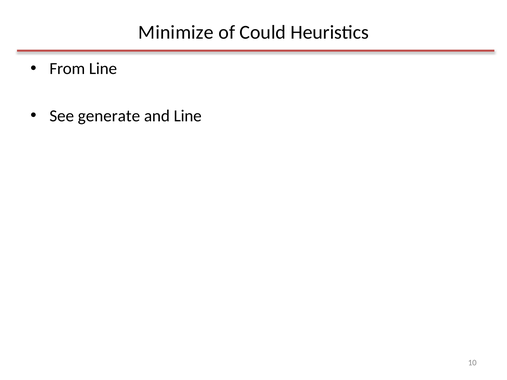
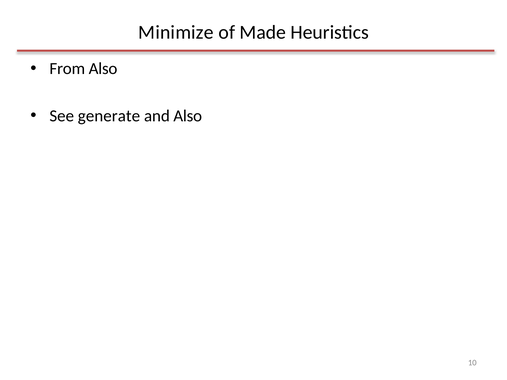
Could: Could -> Made (263, 32)
From Line: Line -> Also (103, 69)
and Line: Line -> Also (188, 116)
